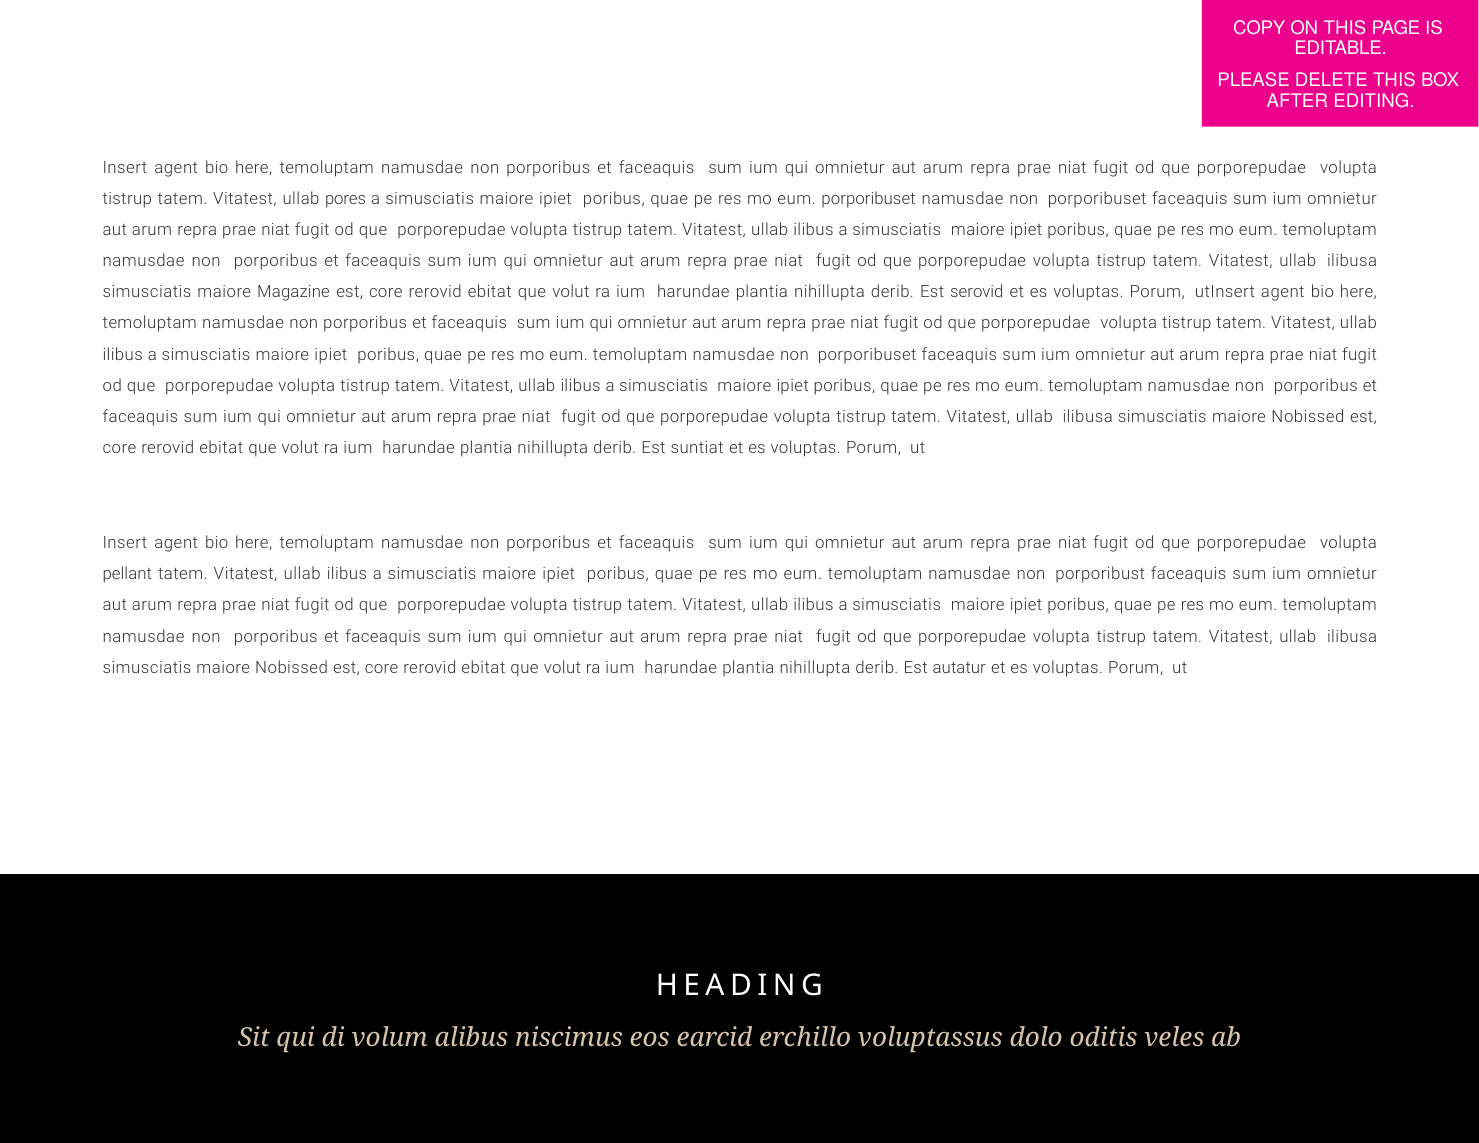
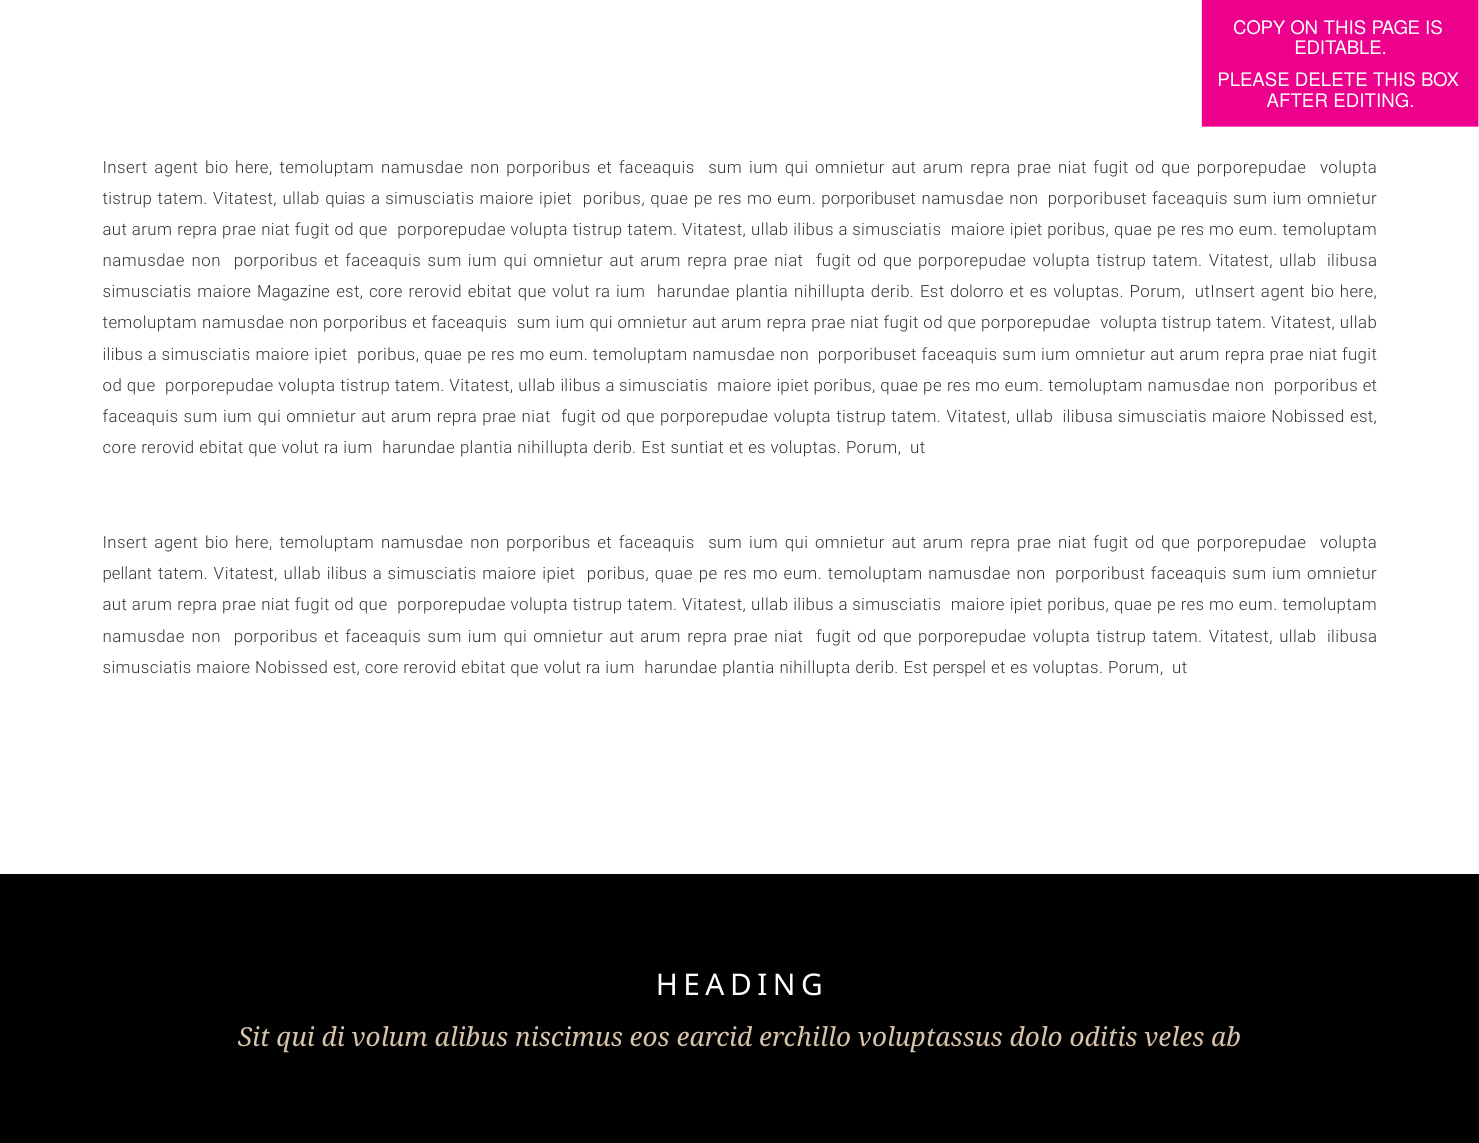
pores: pores -> quias (345, 199)
serovid: serovid -> dolorro (977, 292)
autatur: autatur -> perspel (959, 668)
